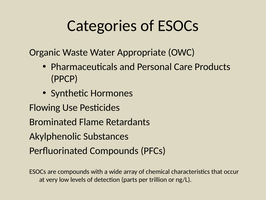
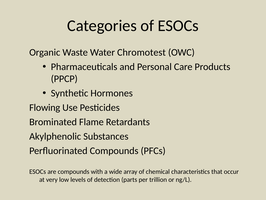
Appropriate: Appropriate -> Chromotest (141, 52)
